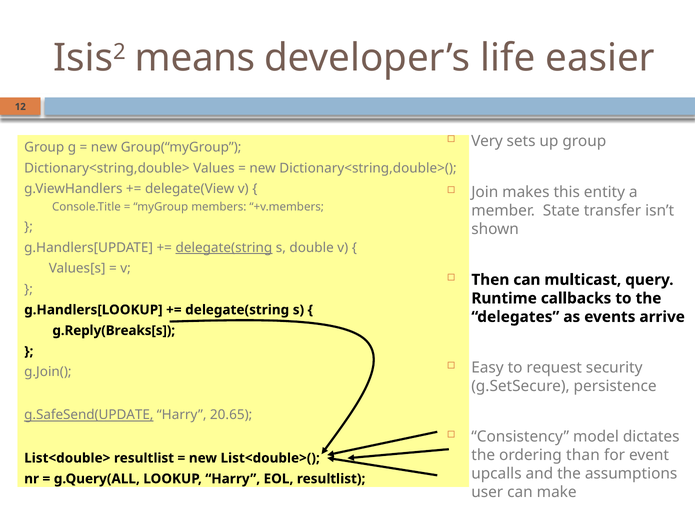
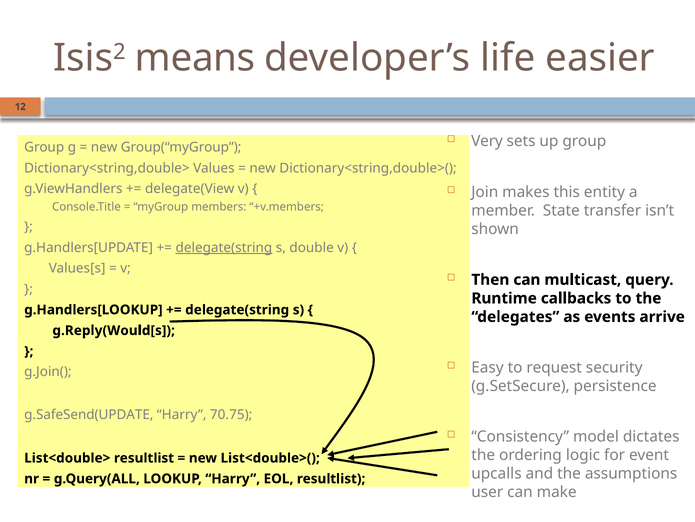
g.Reply(Breaks[s: g.Reply(Breaks[s -> g.Reply(Would[s (114, 330)
g.SafeSend(UPDATE underline: present -> none (89, 414)
20.65: 20.65 -> 70.75 (231, 414)
than: than -> logic (583, 455)
